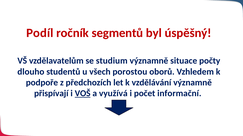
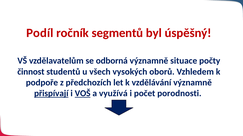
studium: studium -> odborná (112, 61)
dlouho: dlouho -> činnost (31, 72)
porostou: porostou -> vysokých (130, 72)
přispívají underline: none -> present (51, 94)
informační: informační -> porodnosti (179, 94)
